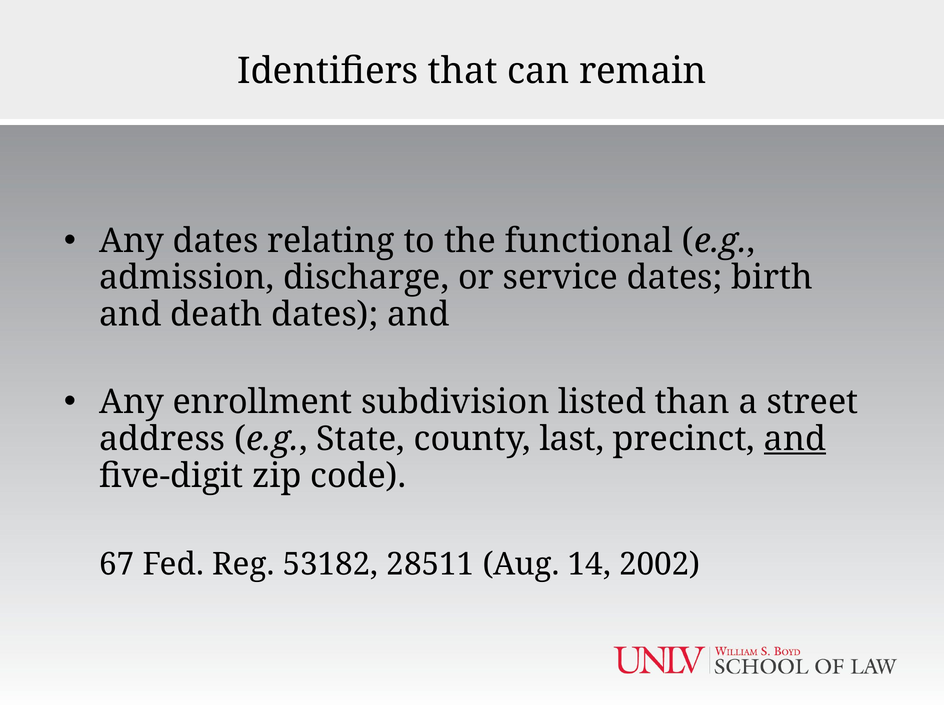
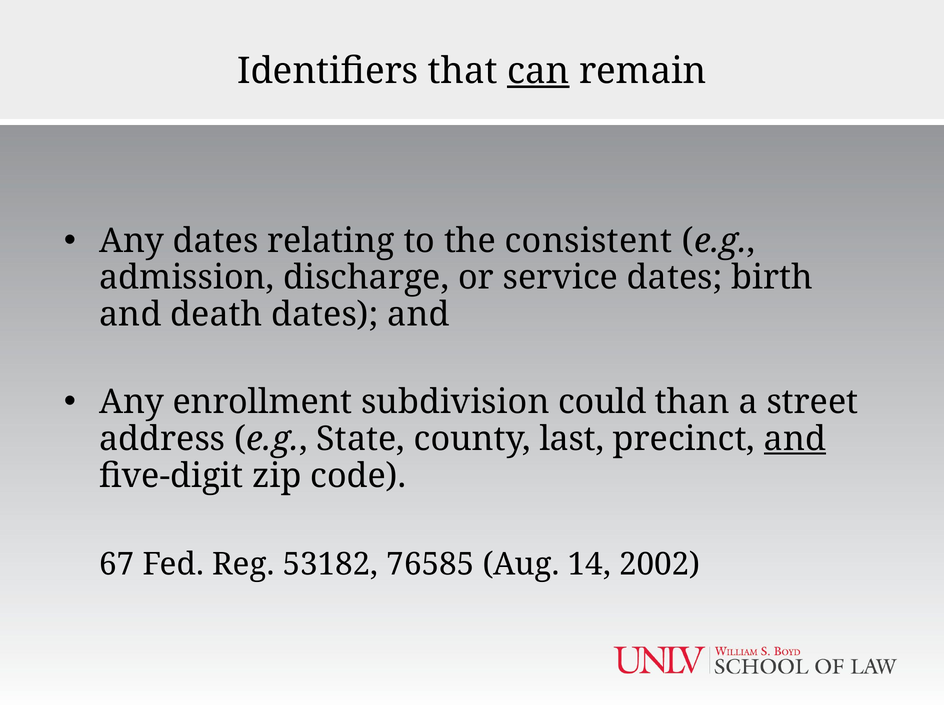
can underline: none -> present (538, 71)
functional: functional -> consistent (589, 241)
listed: listed -> could (602, 402)
28511: 28511 -> 76585 (430, 564)
